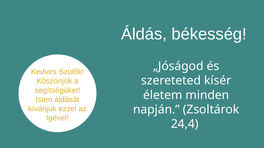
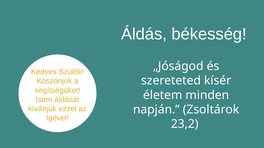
24,4: 24,4 -> 23,2 (185, 124)
